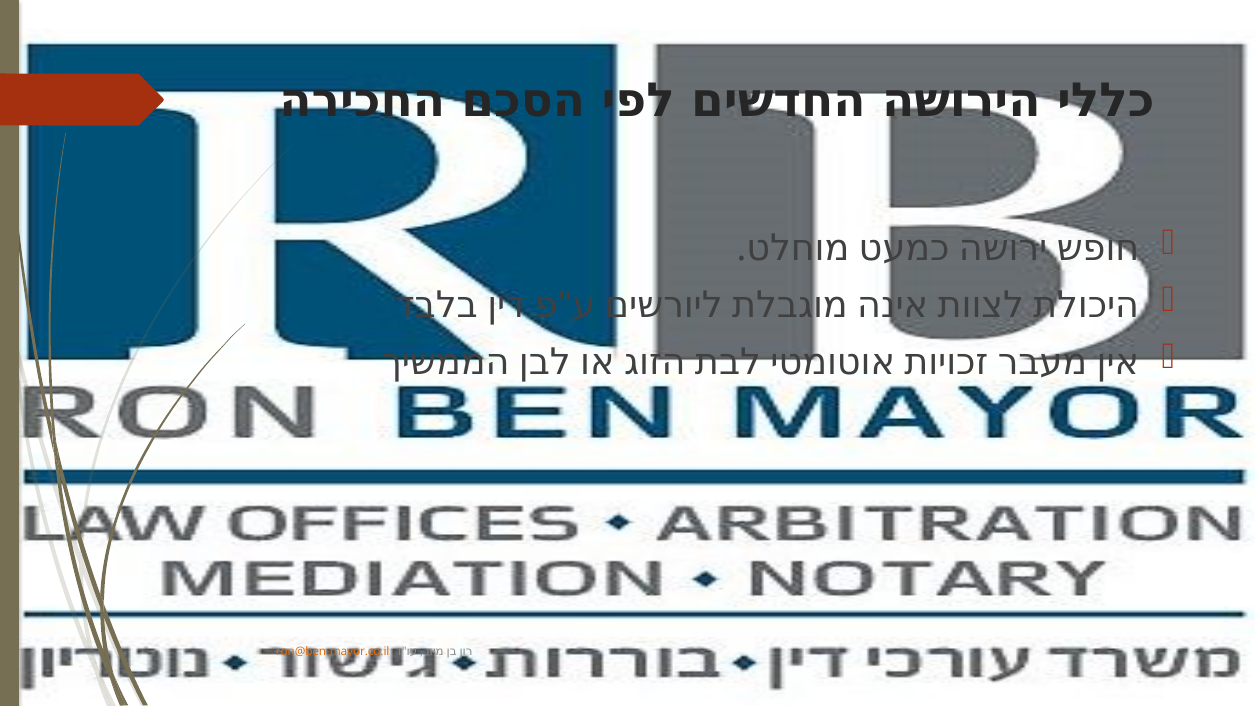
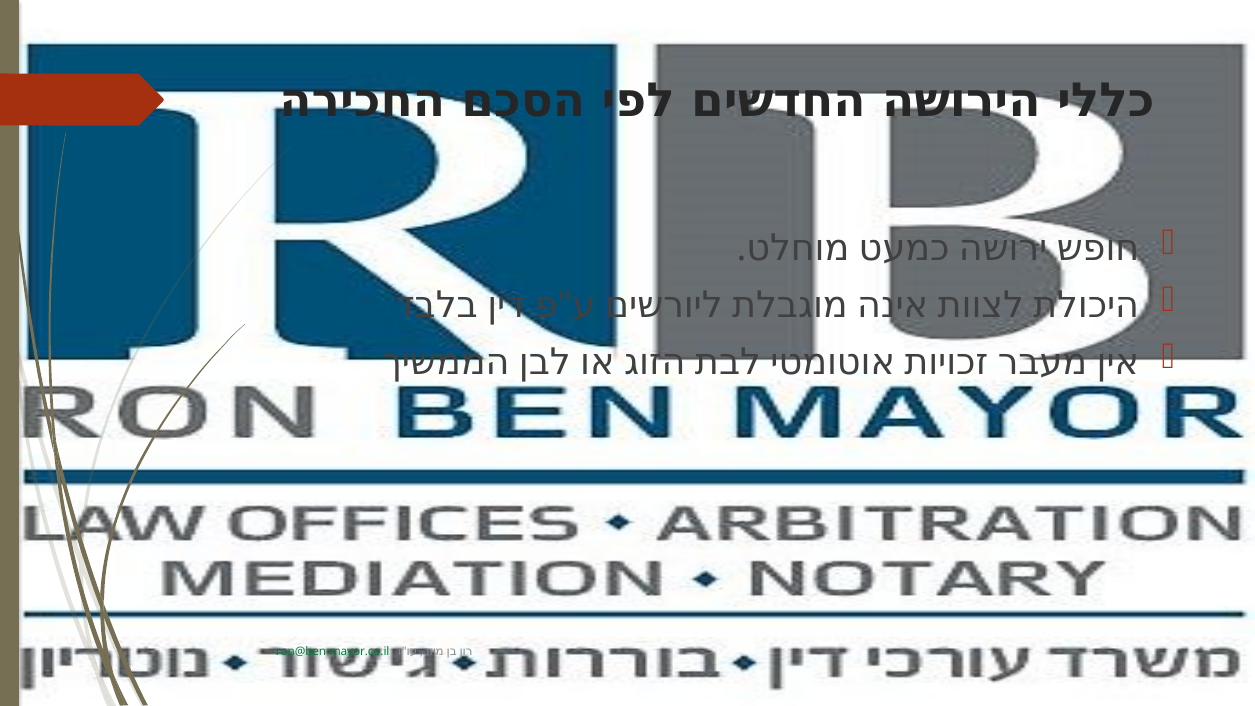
ron@ben-mayor.co.il colour: orange -> green (333, 651)
